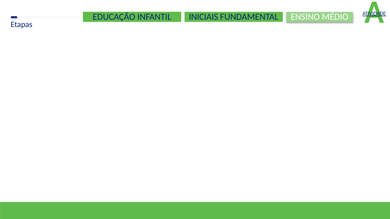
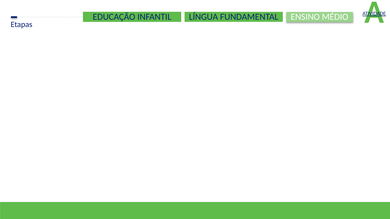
INICIAIS: INICIAIS -> LÍNGUA (203, 17)
